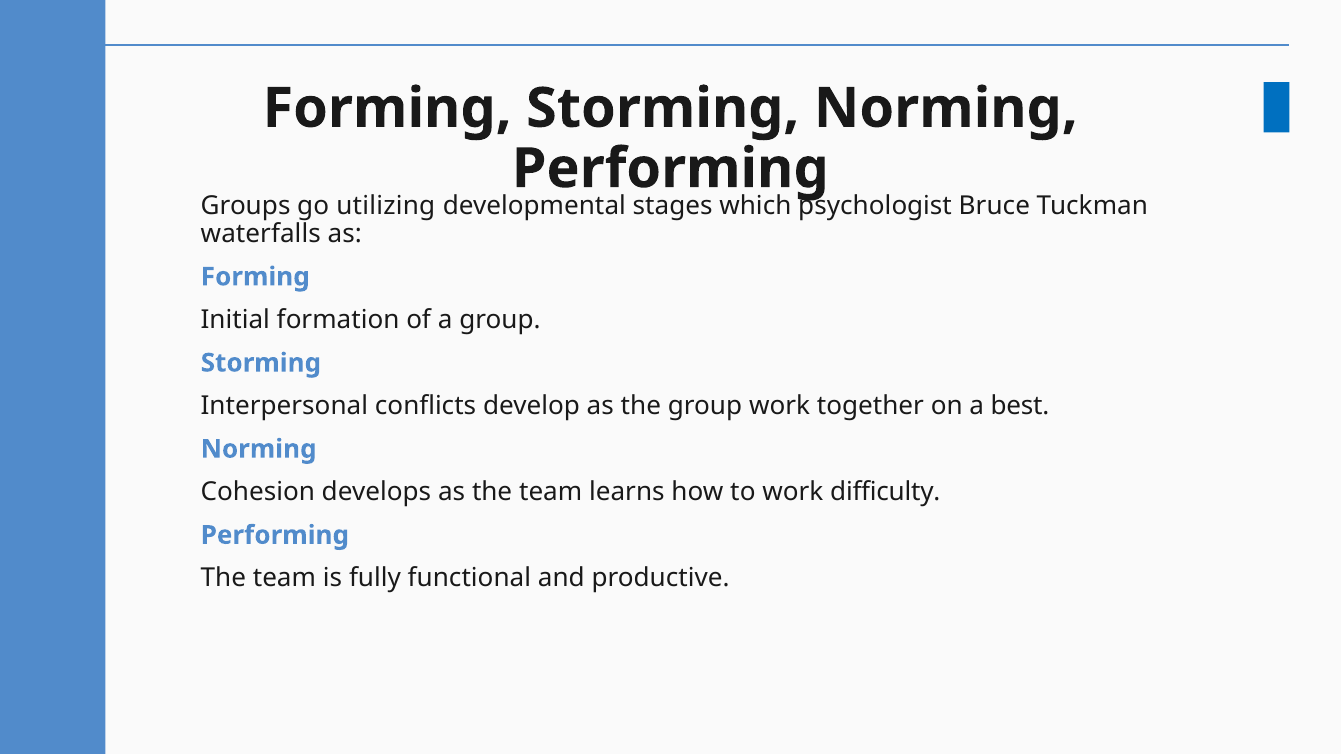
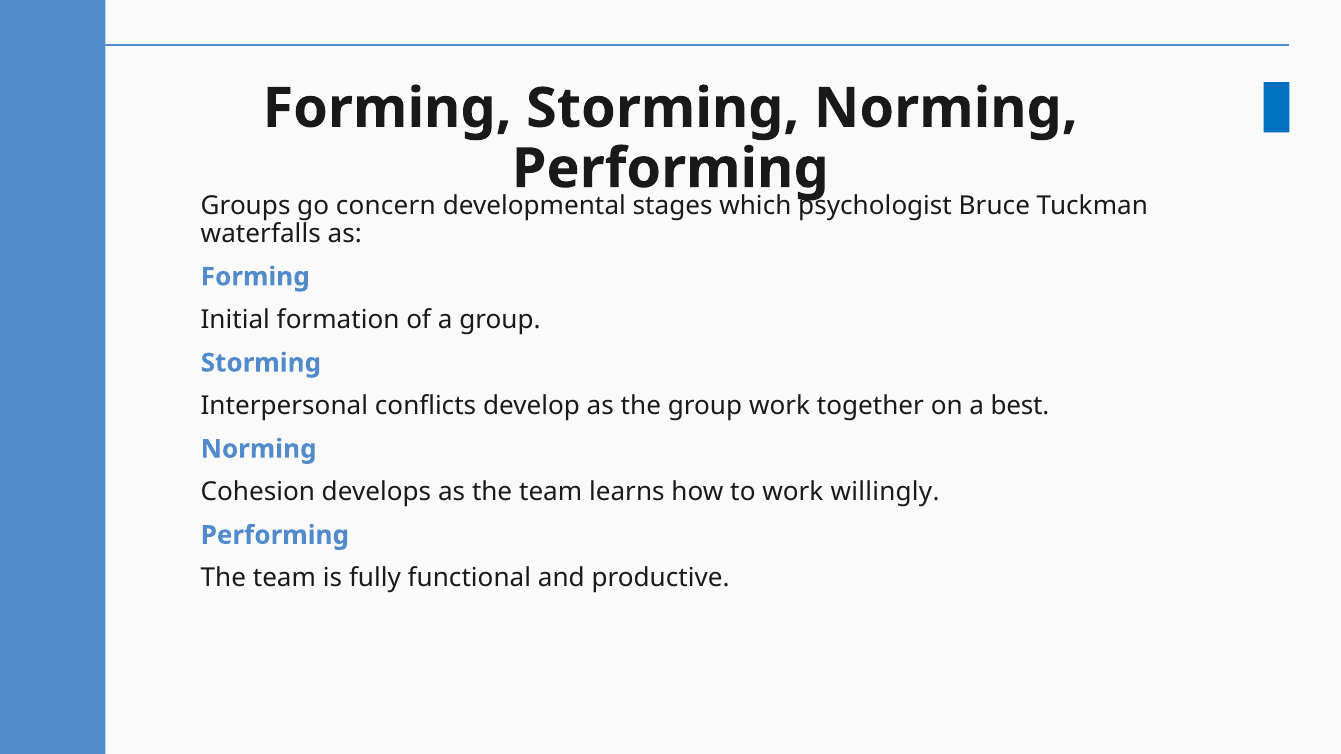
utilizing: utilizing -> concern (386, 206)
difficulty: difficulty -> willingly (885, 492)
